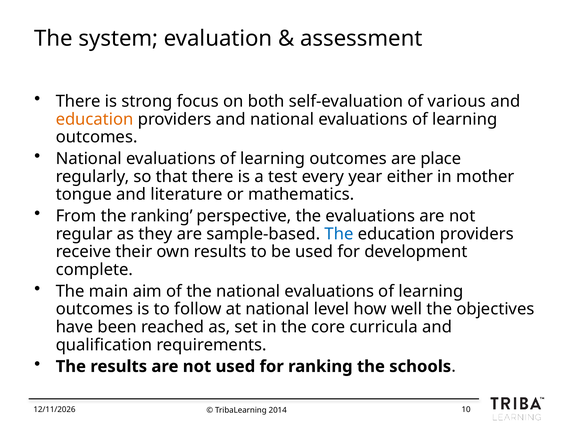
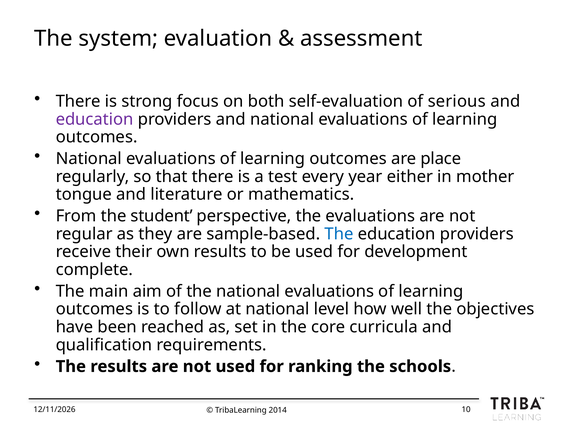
various: various -> serious (457, 101)
education colour: orange -> purple (95, 119)
the ranking: ranking -> student (162, 216)
